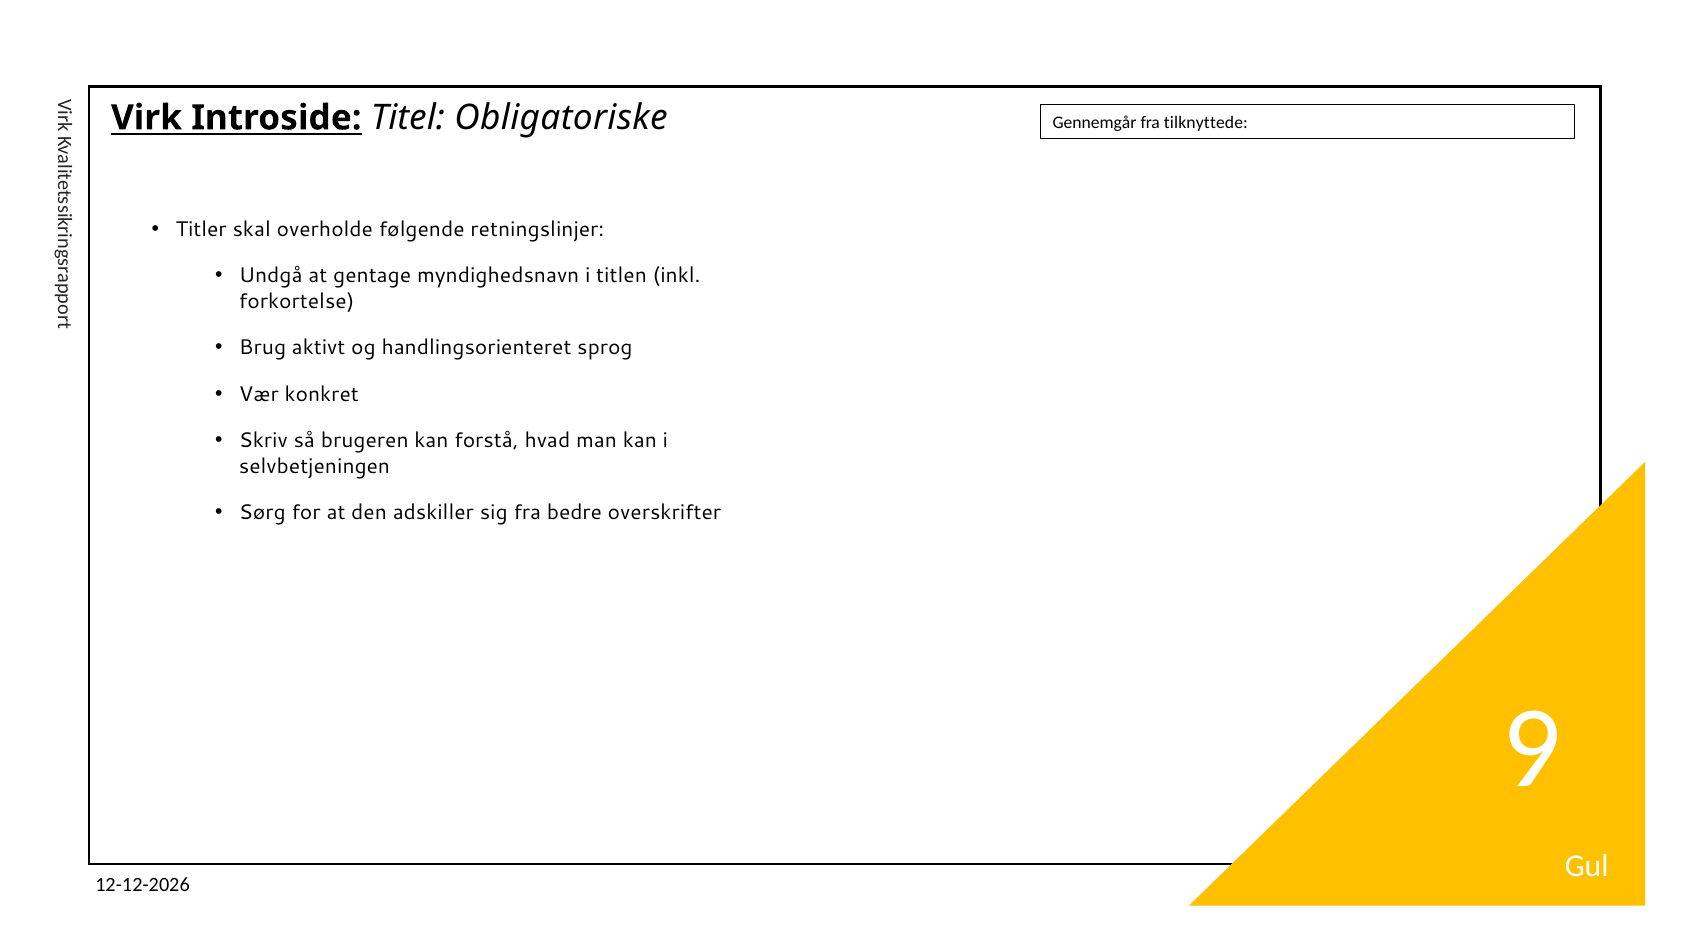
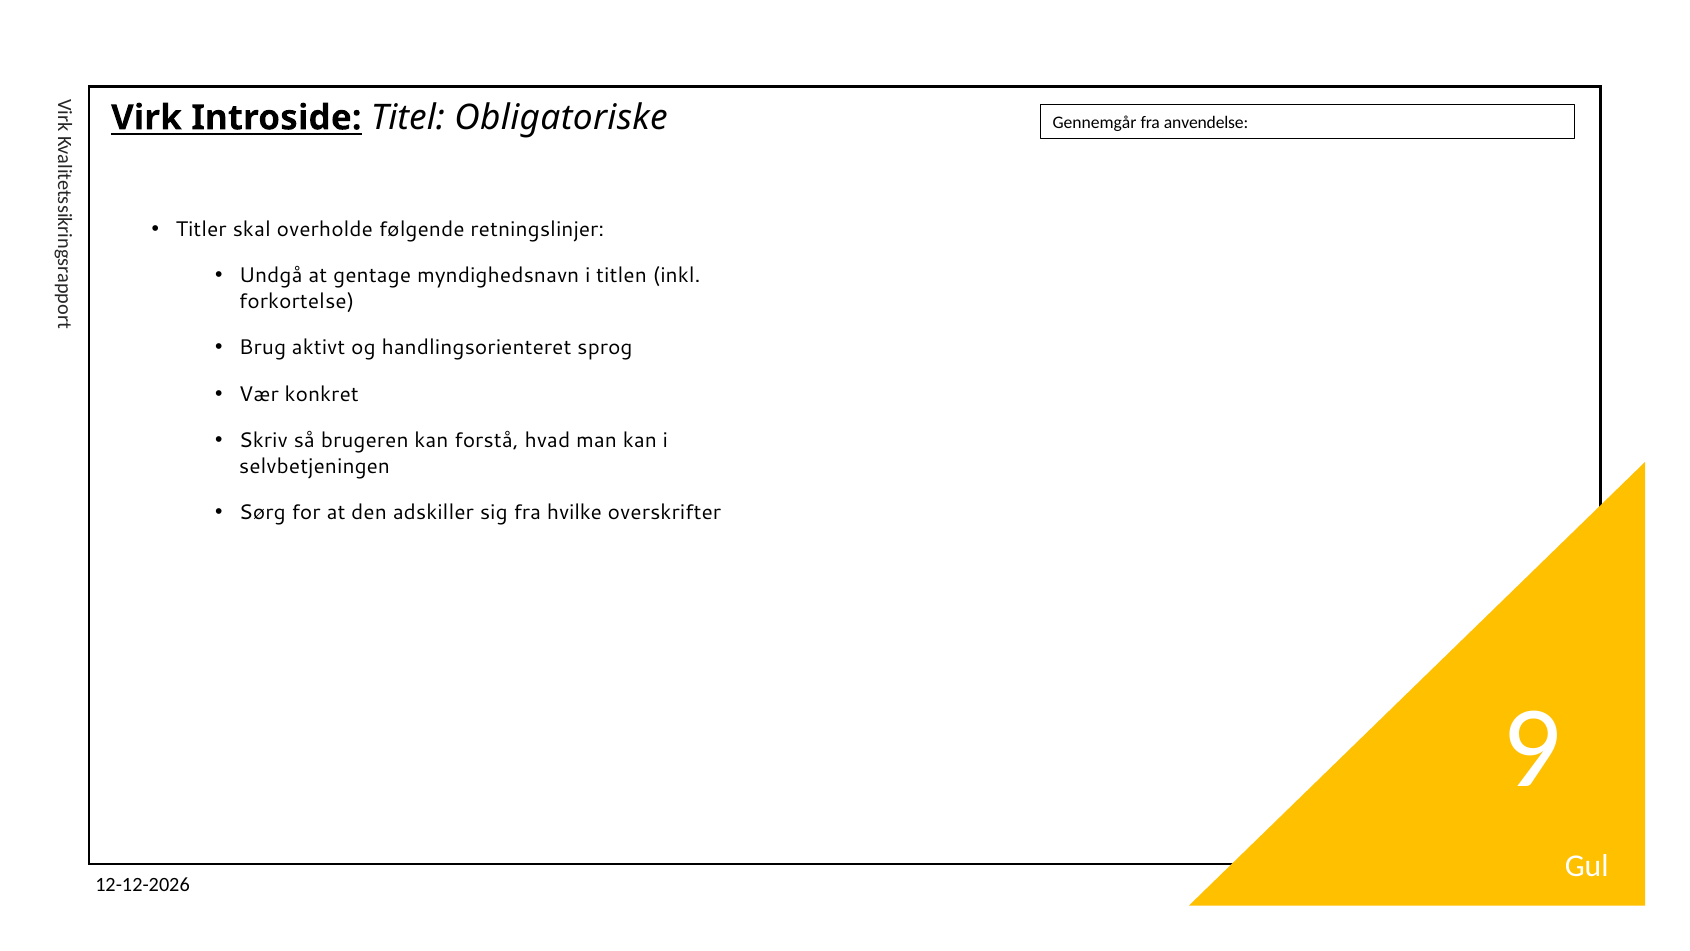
tilknyttede: tilknyttede -> anvendelse (1206, 122)
bedre: bedre -> hvilke (575, 512)
